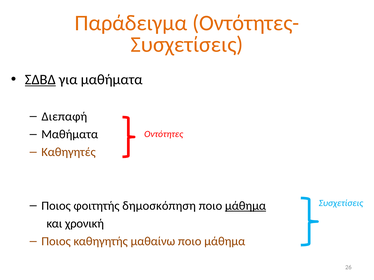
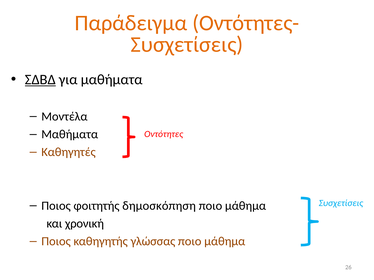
Διεπαφή: Διεπαφή -> Μοντέλα (64, 117)
μάθημα underline: present -> none (246, 206)
μαθαίνω: μαθαίνω -> γλώσσας (153, 242)
